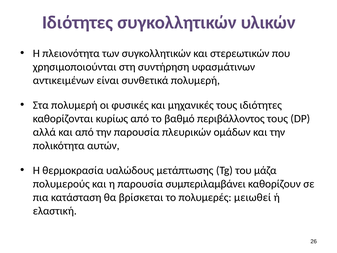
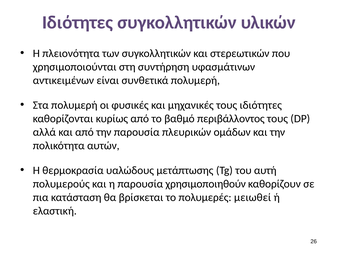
μάζα: μάζα -> αυτή (265, 170)
συμπεριλαμβάνει: συμπεριλαμβάνει -> χρησιμοποιηθούν (206, 184)
